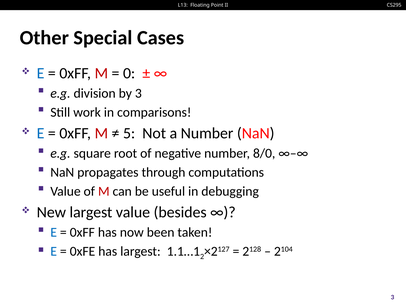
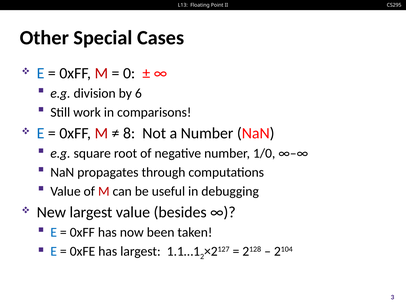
by 3: 3 -> 6 (138, 93)
5: 5 -> 8 (129, 133)
8/0: 8/0 -> 1/0 (264, 153)
